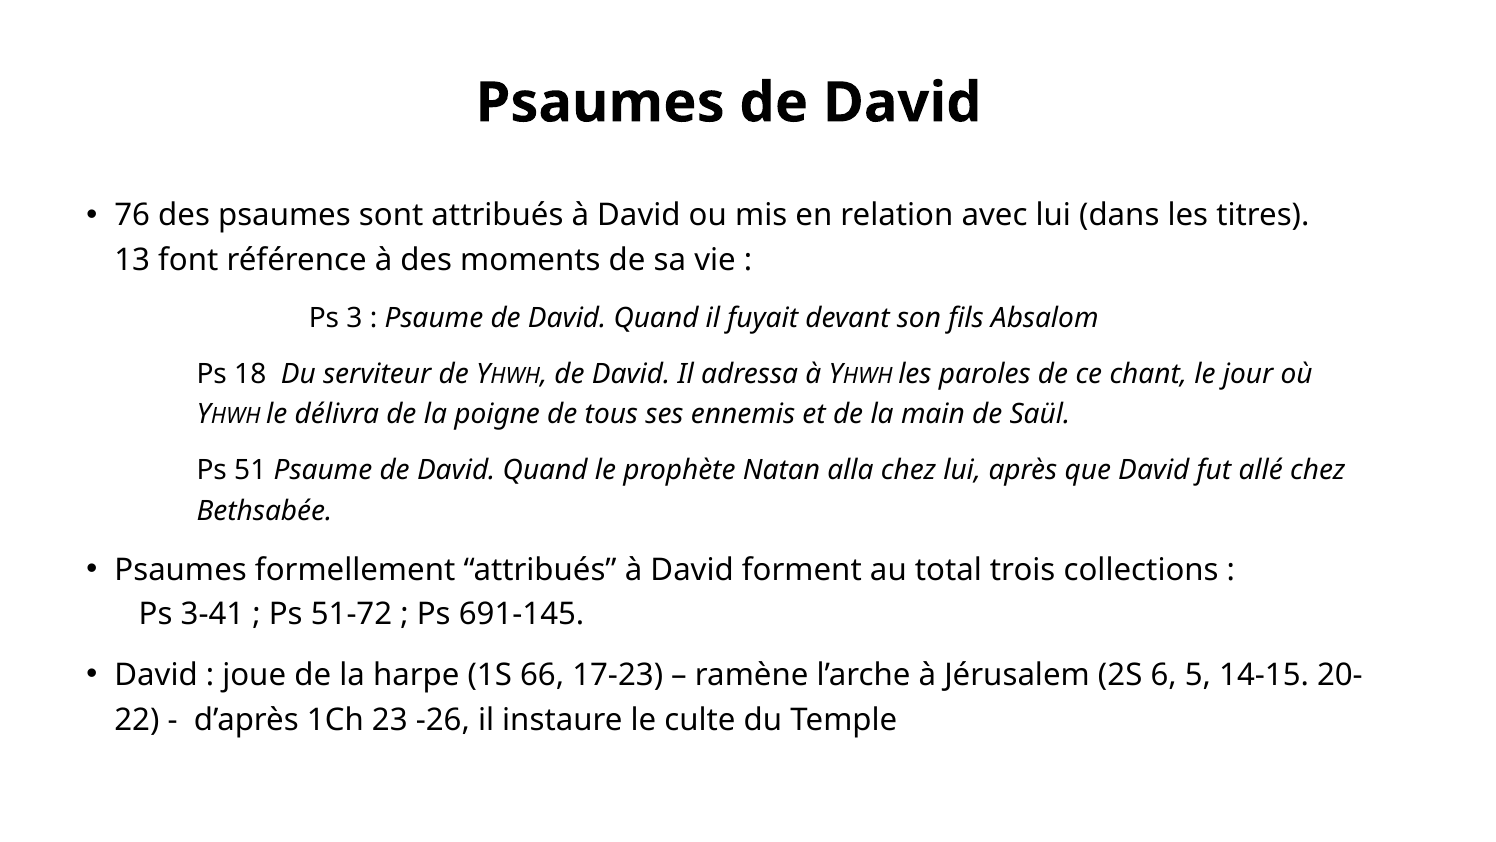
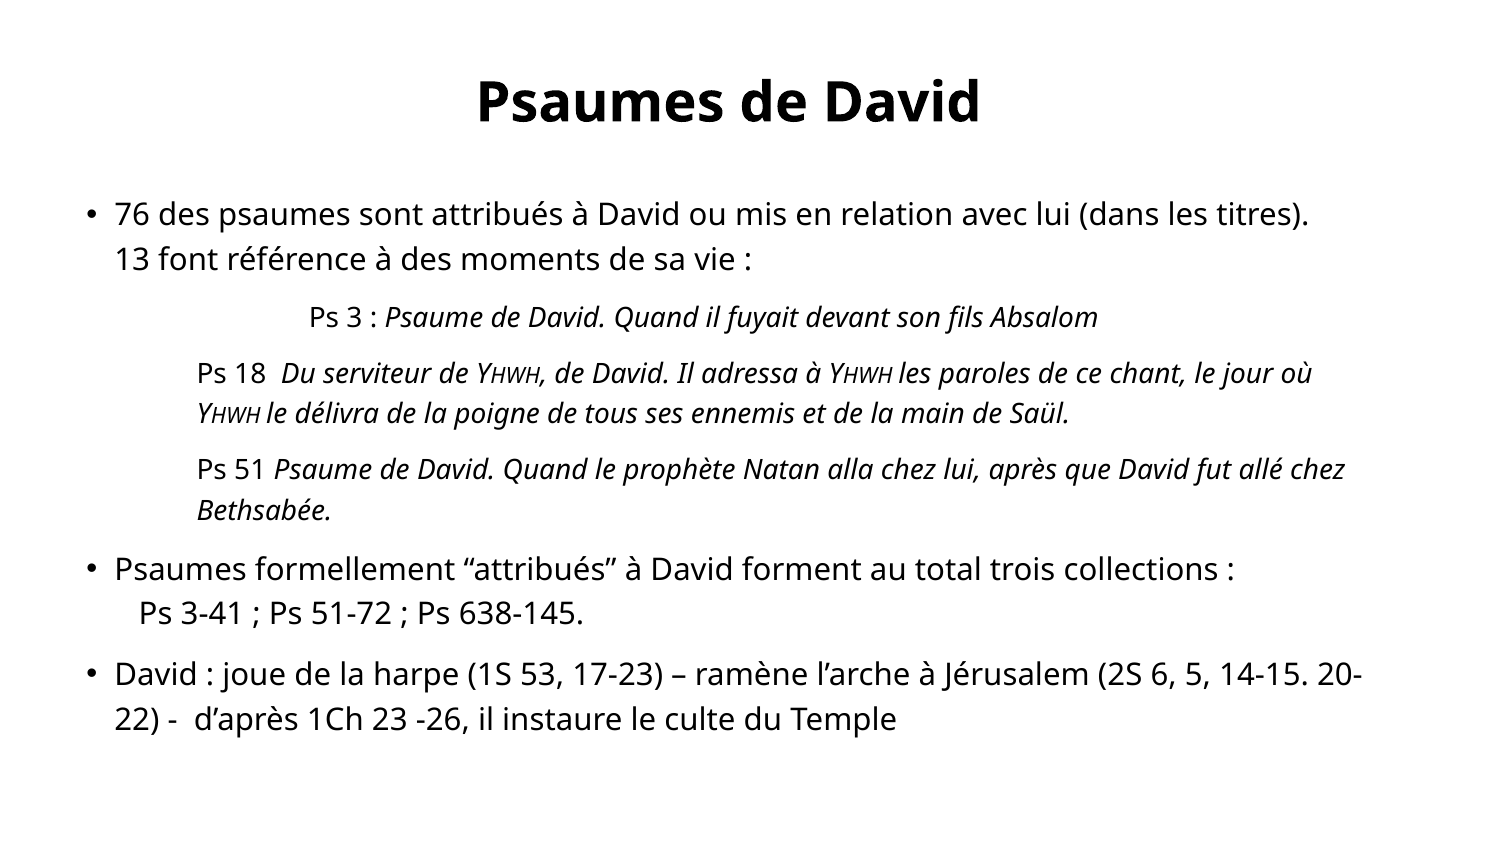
691-145: 691-145 -> 638-145 (522, 614)
66: 66 -> 53 (542, 675)
